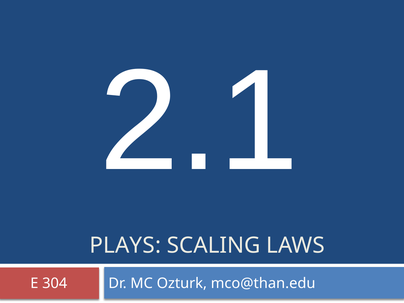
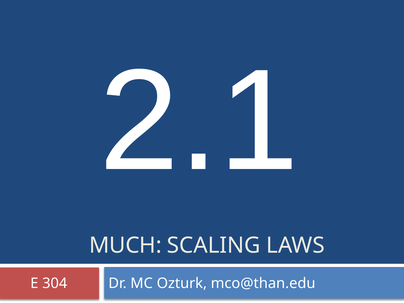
PLAYS: PLAYS -> MUCH (125, 245)
